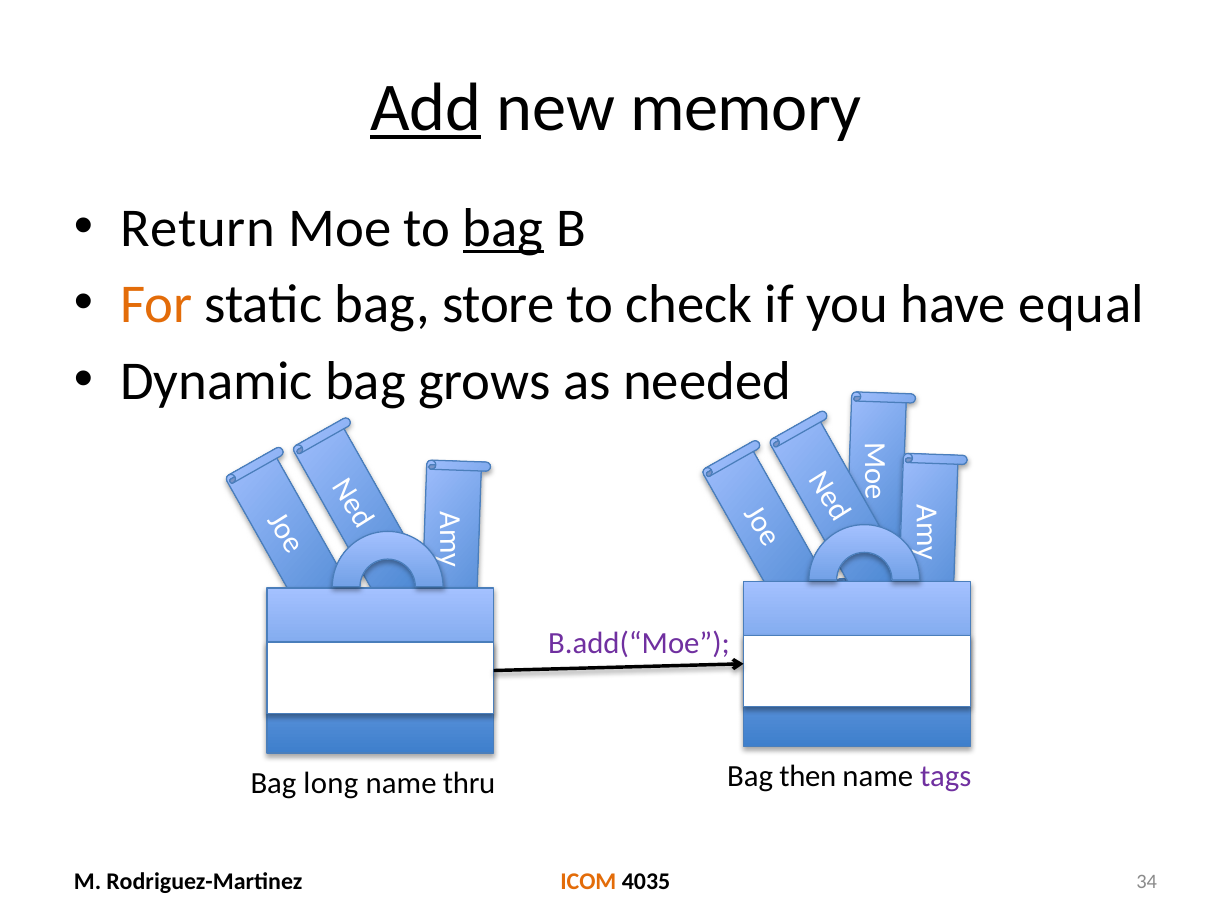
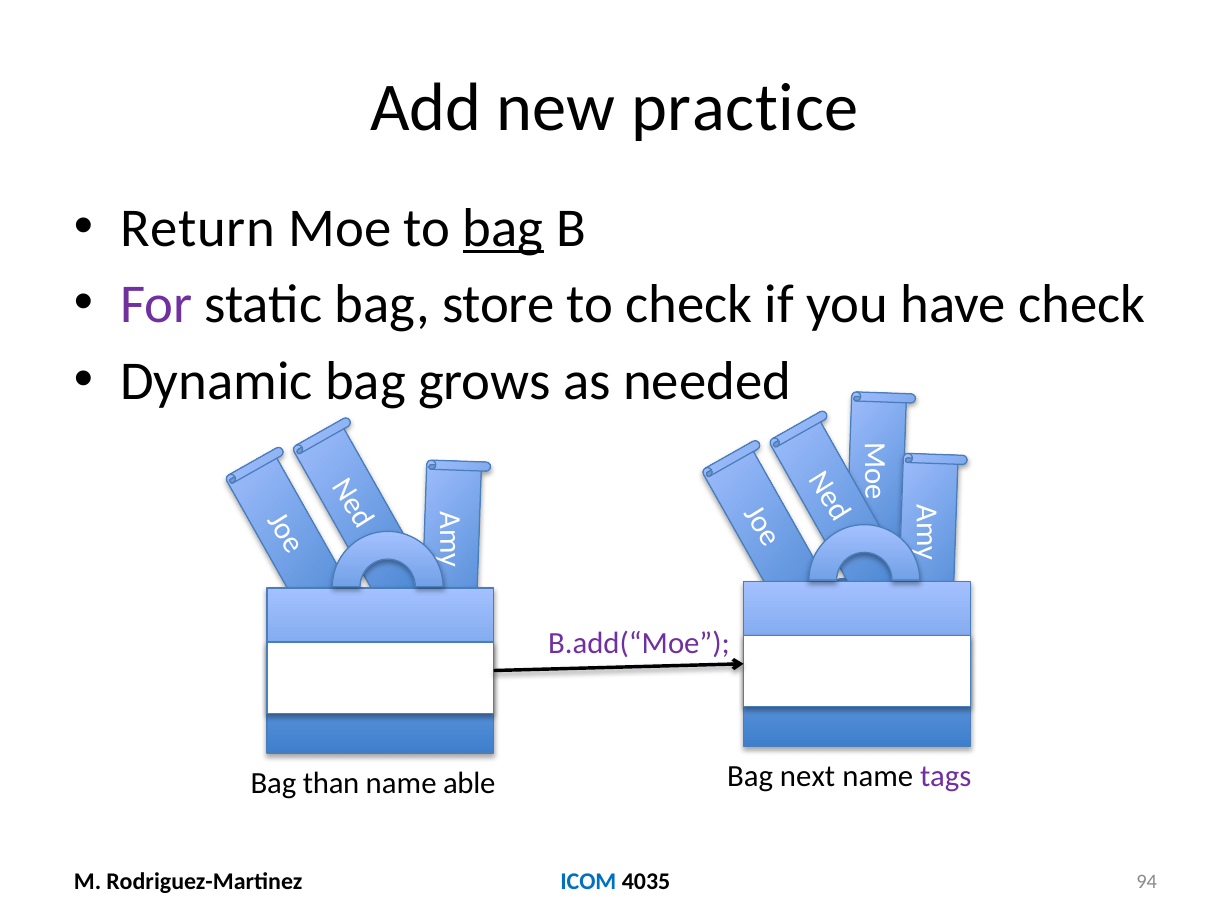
Add underline: present -> none (426, 108)
memory: memory -> practice (745, 108)
For colour: orange -> purple (156, 305)
equal: equal -> check (1082, 305)
then: then -> next (808, 776)
long: long -> than (331, 783)
thru: thru -> able (469, 783)
ICOM colour: orange -> blue (588, 882)
34: 34 -> 94 (1147, 881)
